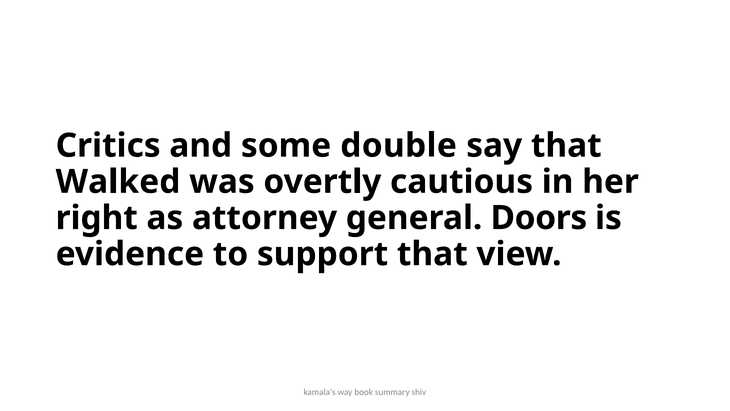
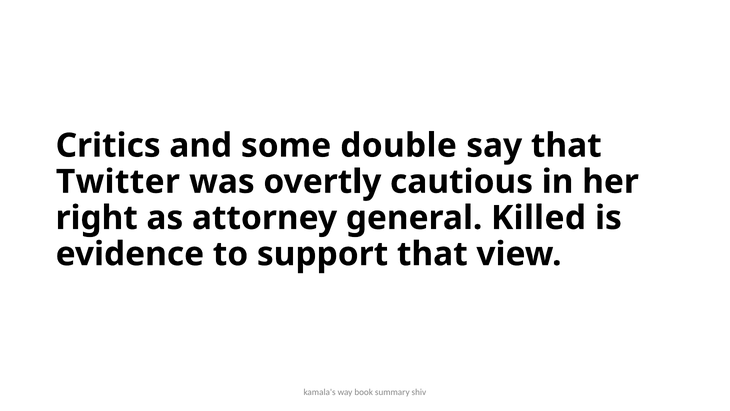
Walked: Walked -> Twitter (118, 182)
Doors: Doors -> Killed (539, 218)
